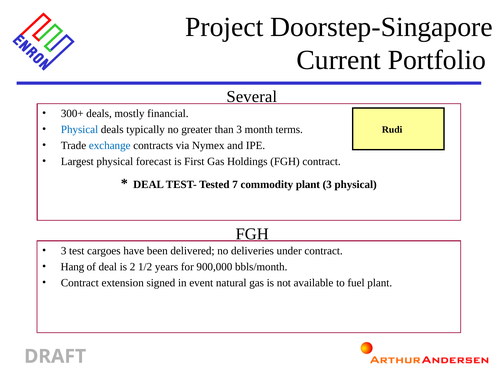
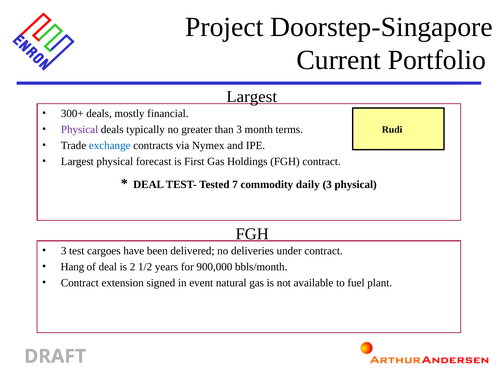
Several: Several -> Largest (252, 97)
Physical colour: blue -> purple (80, 129)
commodity plant: plant -> daily (308, 184)
